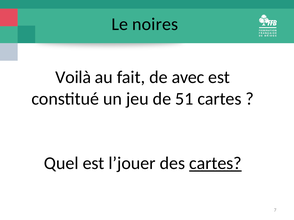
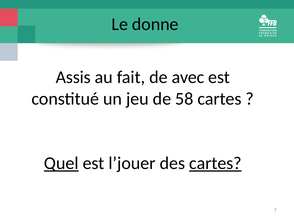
noires: noires -> donne (155, 24)
Voilà: Voilà -> Assis (73, 77)
51: 51 -> 58 (184, 99)
Quel underline: none -> present (61, 164)
